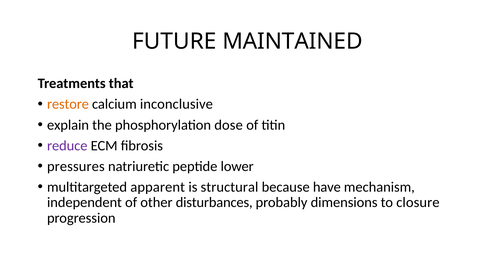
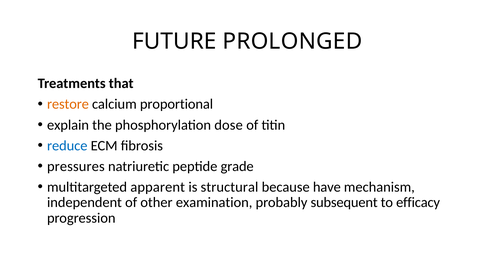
MAINTAINED: MAINTAINED -> PROLONGED (292, 42)
inconclusive: inconclusive -> proportional (177, 104)
reduce colour: purple -> blue (67, 146)
lower: lower -> grade (237, 167)
disturbances: disturbances -> examination (214, 203)
dimensions: dimensions -> subsequent (344, 203)
closure: closure -> efficacy (418, 203)
